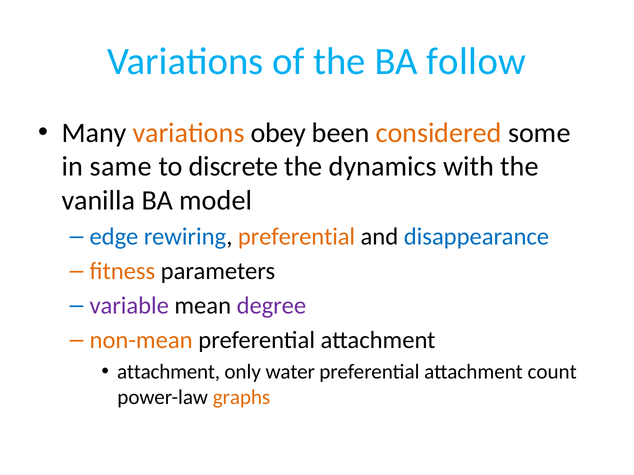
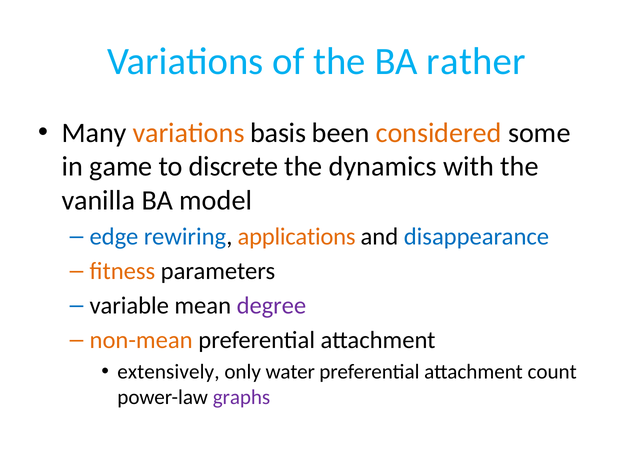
follow: follow -> rather (476, 61)
obey: obey -> basis (278, 133)
same: same -> game (121, 167)
rewiring preferential: preferential -> applications (297, 237)
variable colour: purple -> black (129, 306)
attachment: attachment -> extensively (168, 372)
graphs colour: orange -> purple (241, 398)
